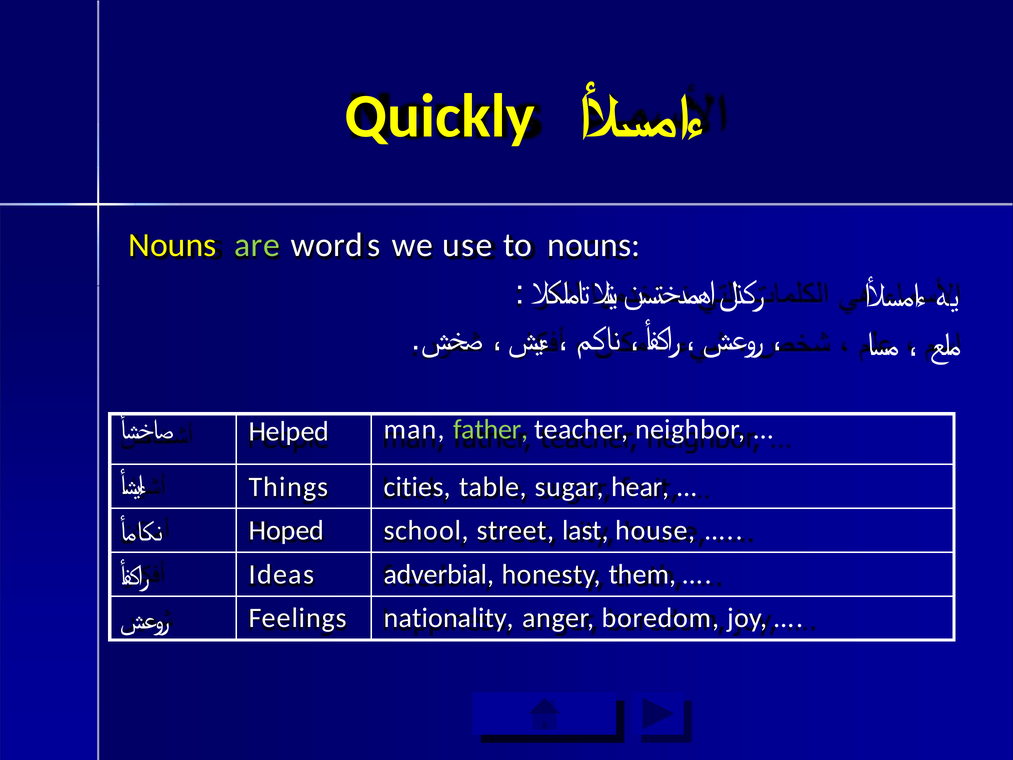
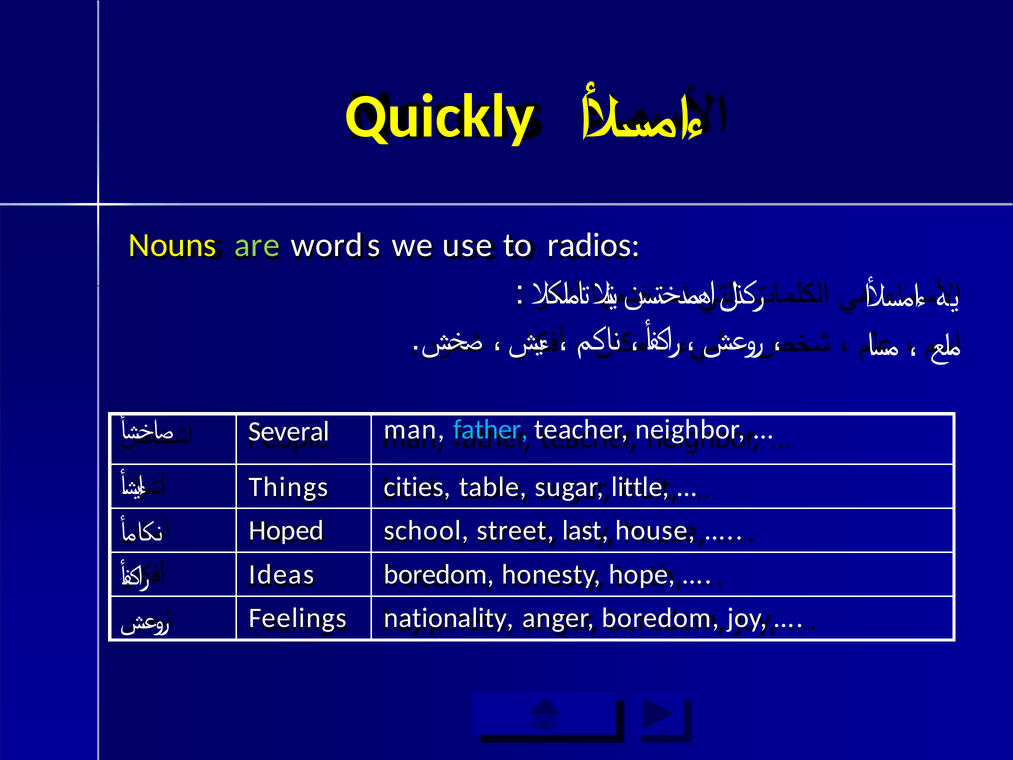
to nouns: nouns -> radios (594, 245)
father colour: light green -> light blue (491, 429)
Helped: Helped -> Several (289, 431)
hear: hear -> little (640, 487)
Ideas adverbial: adverbial -> boredom (439, 574)
them: them -> hope (642, 574)
